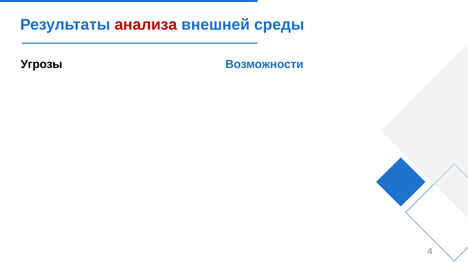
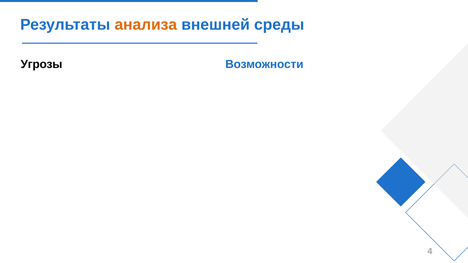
анализа colour: red -> orange (146, 25)
